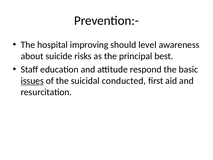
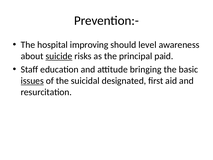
suicide underline: none -> present (59, 56)
best: best -> paid (164, 56)
respond: respond -> bringing (146, 69)
conducted: conducted -> designated (124, 81)
